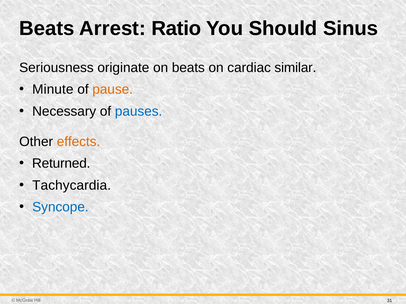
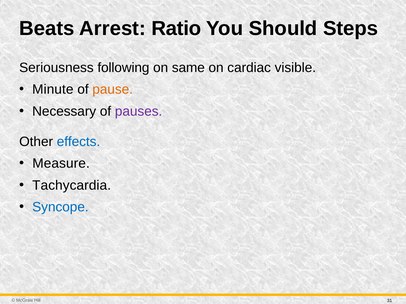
Sinus: Sinus -> Steps (351, 28)
originate: originate -> following (123, 68)
on beats: beats -> same (188, 68)
similar: similar -> visible (295, 68)
pauses colour: blue -> purple (139, 112)
effects colour: orange -> blue (78, 142)
Returned: Returned -> Measure (61, 164)
